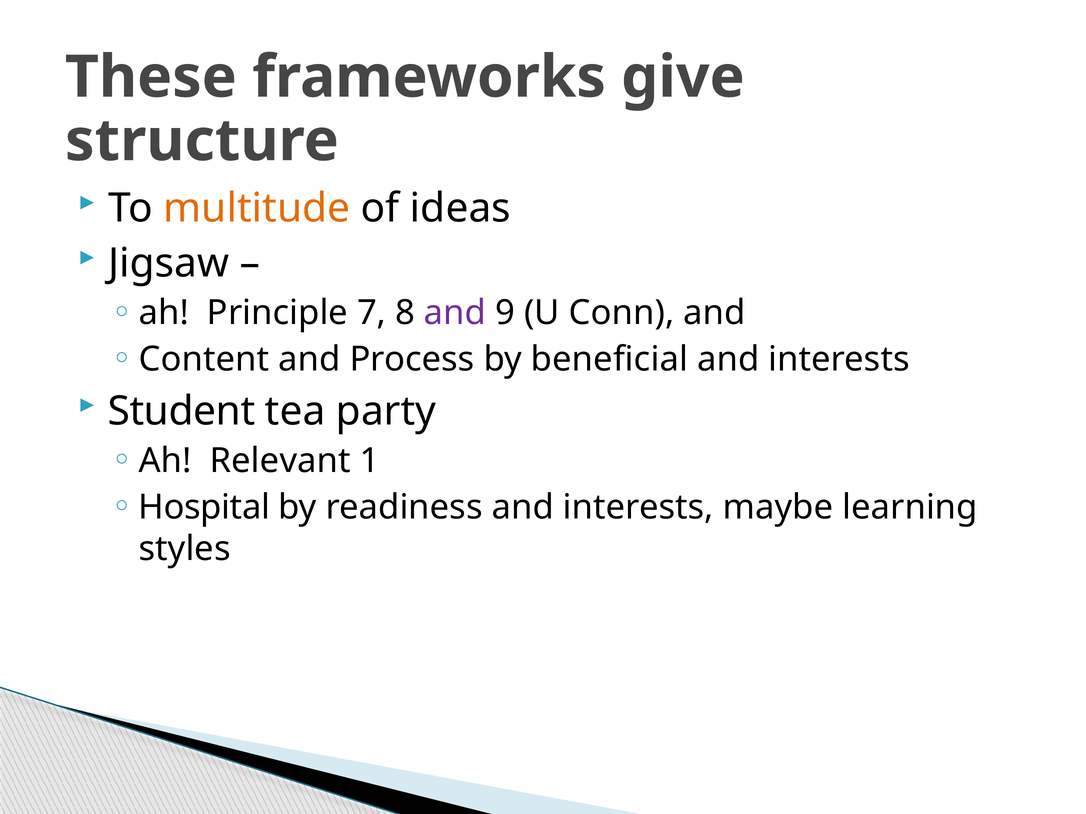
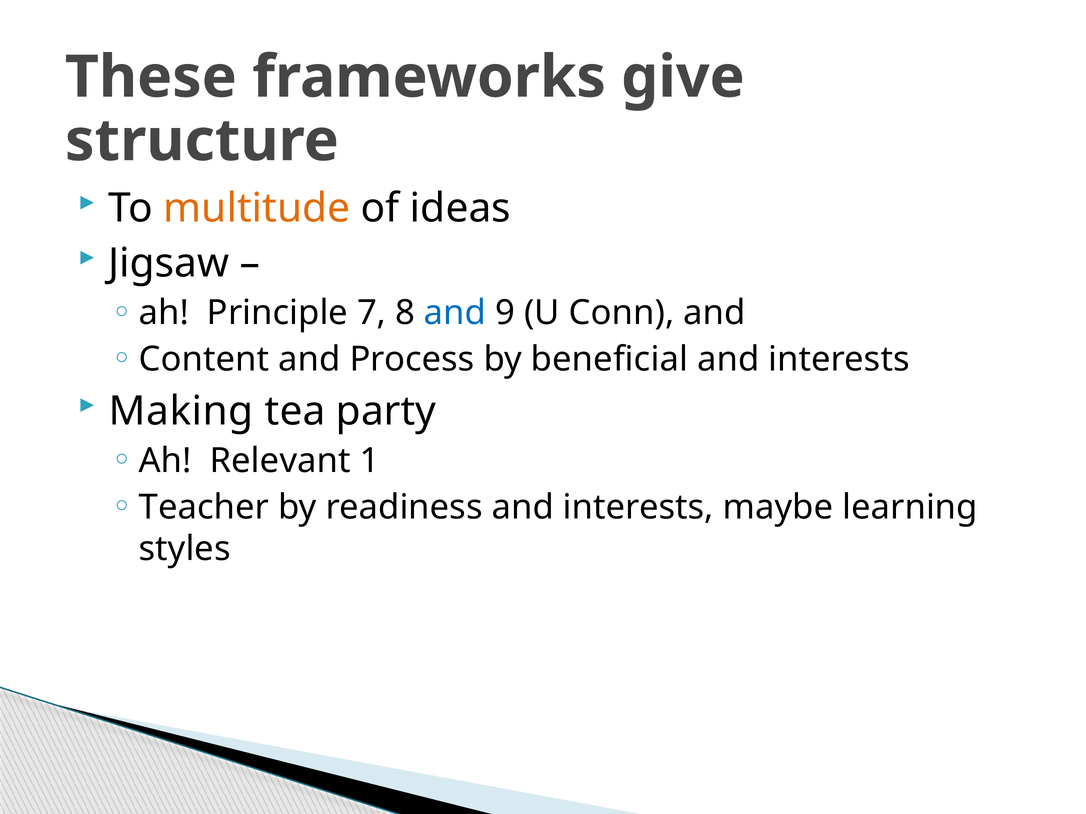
and colour: purple -> blue (455, 313)
Student: Student -> Making (181, 411)
Hospital: Hospital -> Teacher (204, 508)
